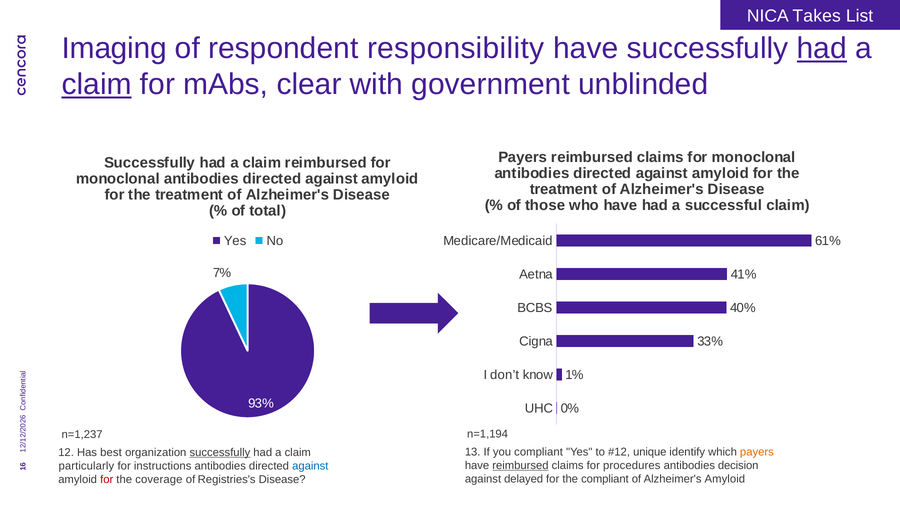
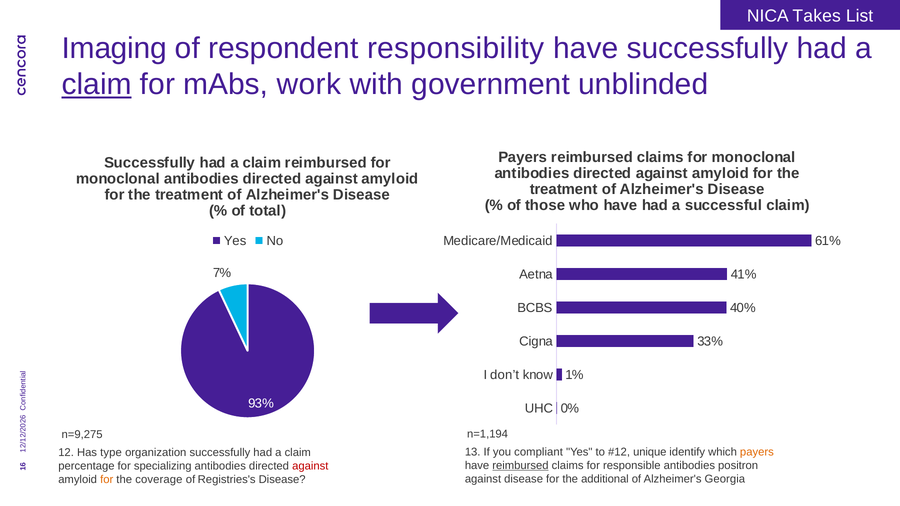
had underline: present -> none (822, 49)
clear: clear -> work (309, 85)
n=1,237: n=1,237 -> n=9,275 (82, 435)
best: best -> type (111, 453)
successfully underline: present -> none (220, 453)
procedures: procedures -> responsible (632, 466)
decision: decision -> positron (738, 466)
particularly: particularly -> percentage (86, 466)
instructions: instructions -> specializing (163, 466)
against colour: blue -> red (310, 466)
against delayed: delayed -> disease (524, 479)
the compliant: compliant -> additional (605, 479)
Alzheimer's Amyloid: Amyloid -> Georgia (725, 479)
for colour: red -> orange (107, 480)
